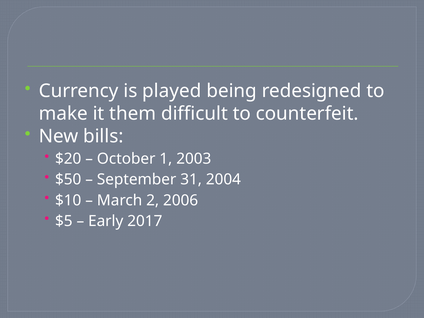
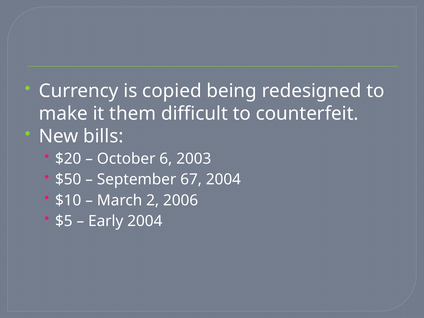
played: played -> copied (172, 91)
1: 1 -> 6 (166, 159)
31: 31 -> 67 (191, 180)
Early 2017: 2017 -> 2004 (145, 221)
